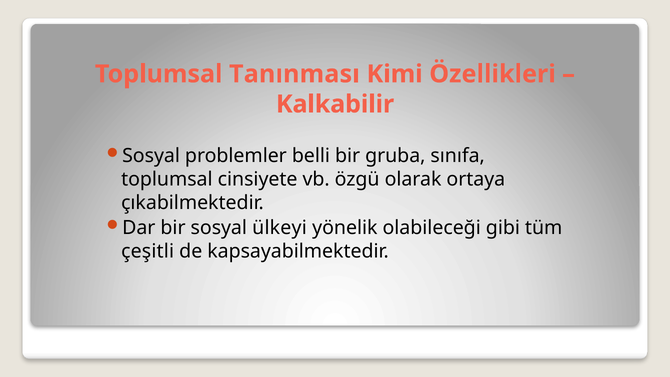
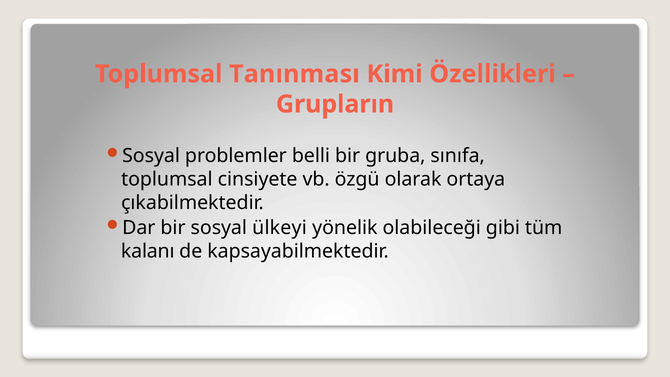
Kalkabilir: Kalkabilir -> Grupların (335, 104)
çeşitli: çeşitli -> kalanı (148, 251)
